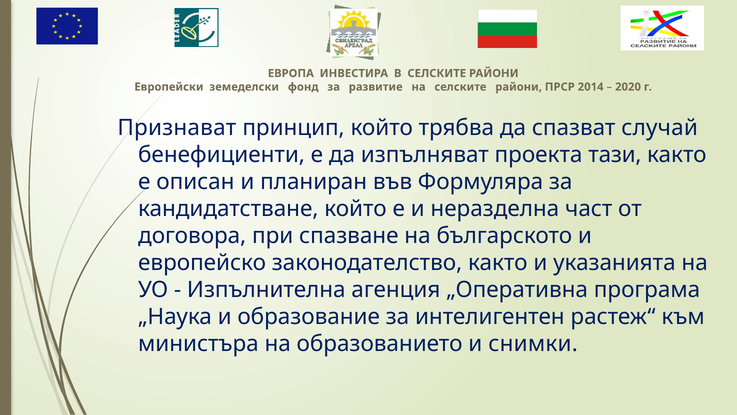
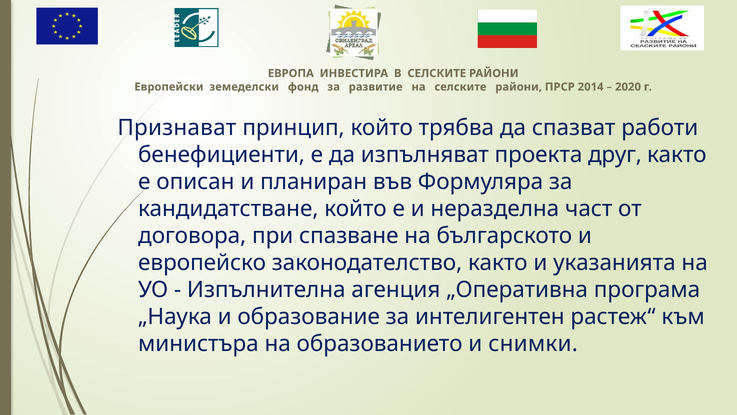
случай: случай -> работи (660, 128)
тази: тази -> друг (615, 155)
